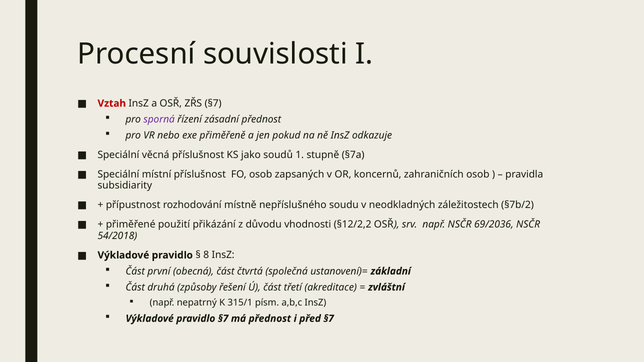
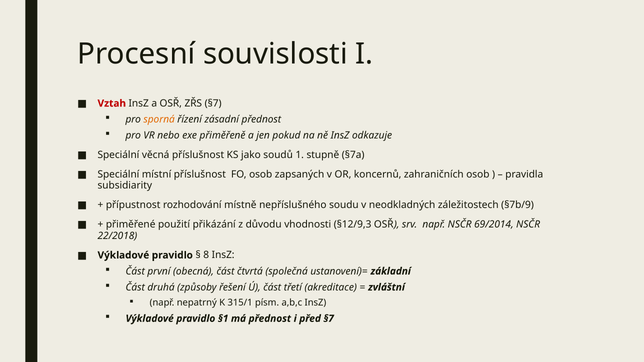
sporná colour: purple -> orange (159, 120)
§7b/2: §7b/2 -> §7b/9 (518, 205)
§12/2,2: §12/2,2 -> §12/9,3 (353, 225)
69/2036: 69/2036 -> 69/2014 (494, 225)
54/2018: 54/2018 -> 22/2018 (117, 236)
pravidlo §7: §7 -> §1 (223, 319)
